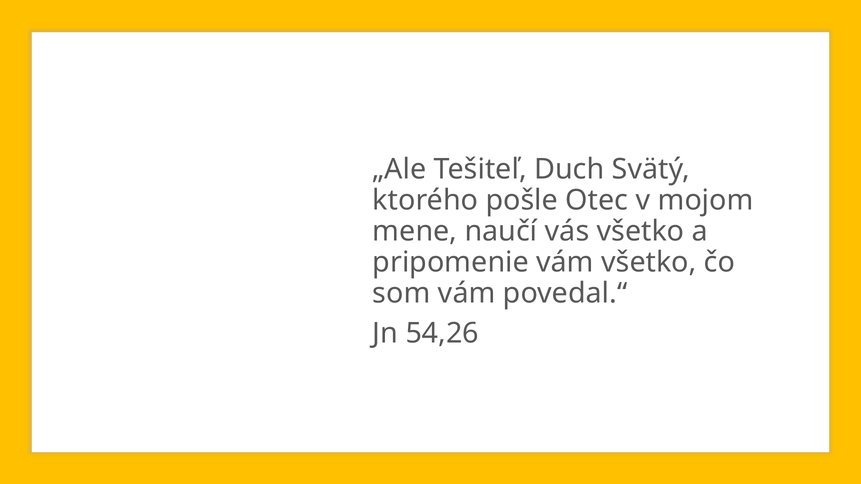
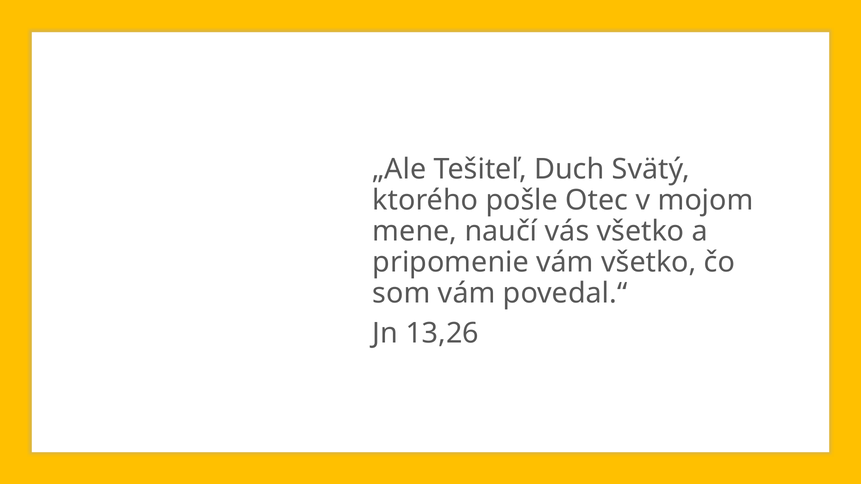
54,26: 54,26 -> 13,26 (442, 334)
